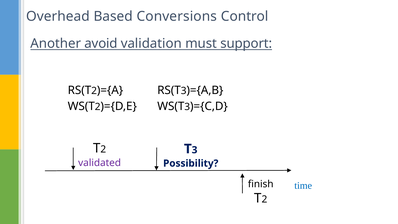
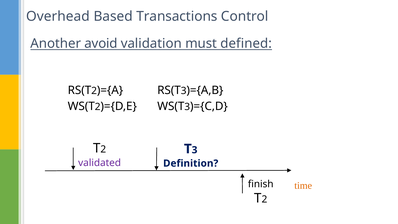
Conversions: Conversions -> Transactions (177, 16)
support: support -> defined (246, 44)
Possibility: Possibility -> Definition (191, 163)
time colour: blue -> orange (303, 186)
